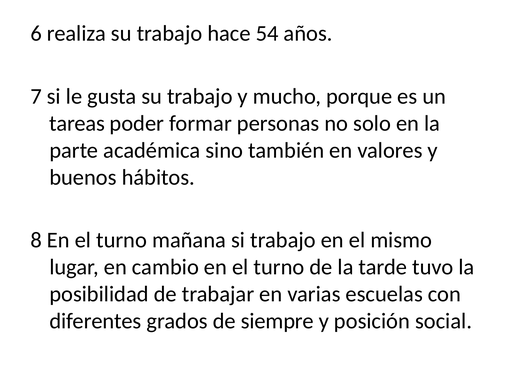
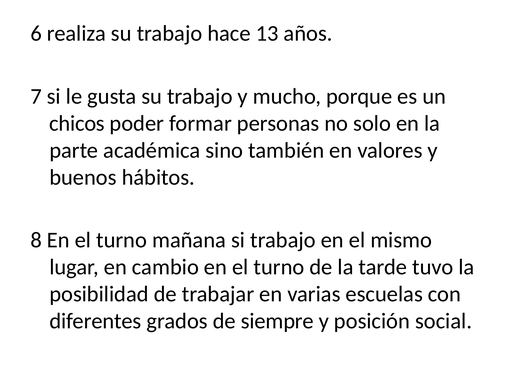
54: 54 -> 13 (267, 33)
tareas: tareas -> chicos (77, 123)
